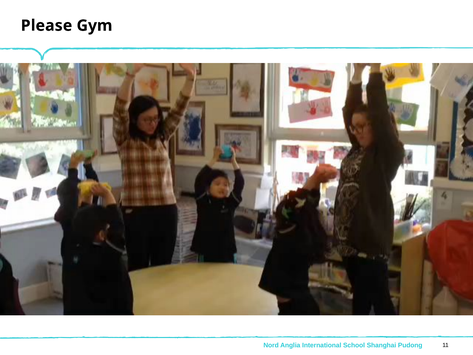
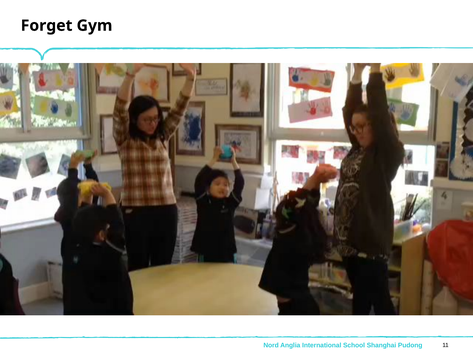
Please: Please -> Forget (47, 26)
